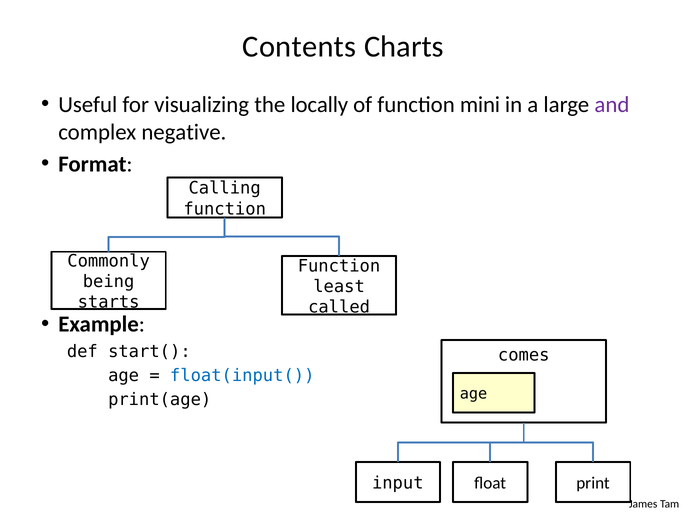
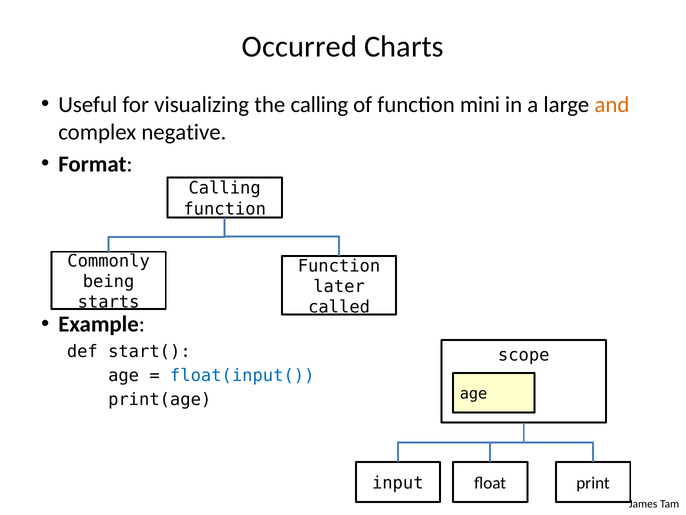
Contents: Contents -> Occurred (300, 47)
the locally: locally -> calling (319, 105)
and colour: purple -> orange (612, 105)
least: least -> later (339, 286)
comes: comes -> scope (524, 355)
